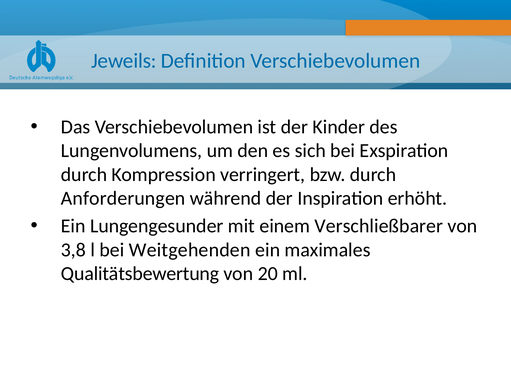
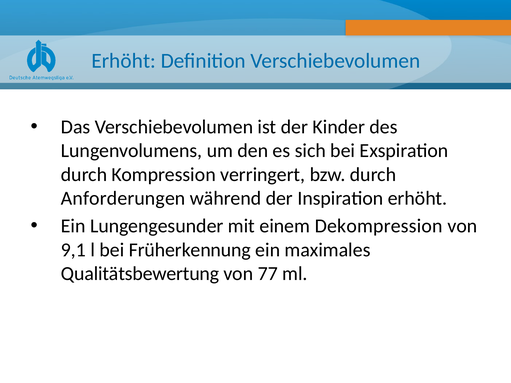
Jeweils: Jeweils -> Erhöht (124, 61)
Verschließbarer: Verschließbarer -> Dekompression (379, 226)
3,8: 3,8 -> 9,1 (73, 250)
Weitgehenden: Weitgehenden -> Früherkennung (190, 250)
20: 20 -> 77 (268, 274)
